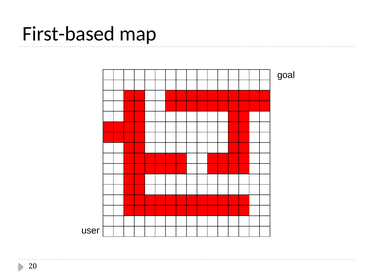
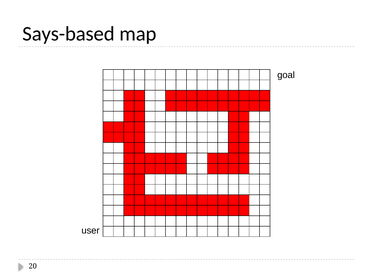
First-based: First-based -> Says-based (69, 34)
